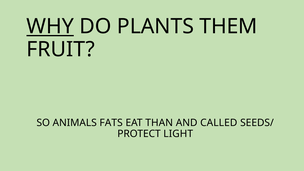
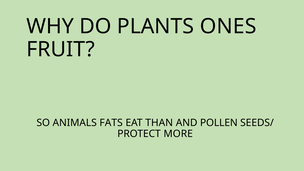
WHY underline: present -> none (50, 26)
THEM: THEM -> ONES (228, 26)
CALLED: CALLED -> POLLEN (219, 123)
LIGHT: LIGHT -> MORE (178, 134)
